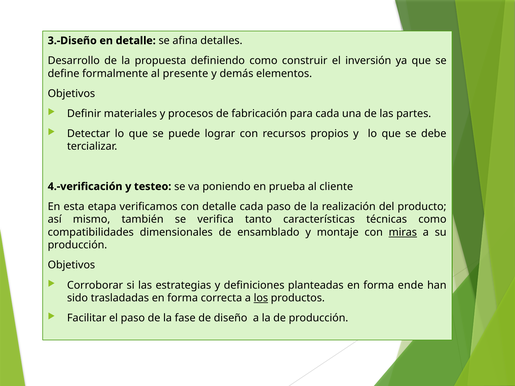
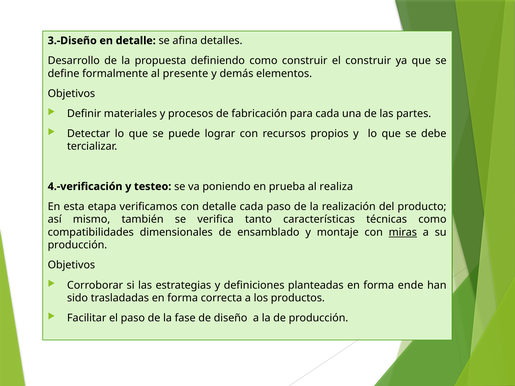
el inversión: inversión -> construir (368, 61)
cliente: cliente -> realiza (336, 187)
los underline: present -> none (261, 298)
